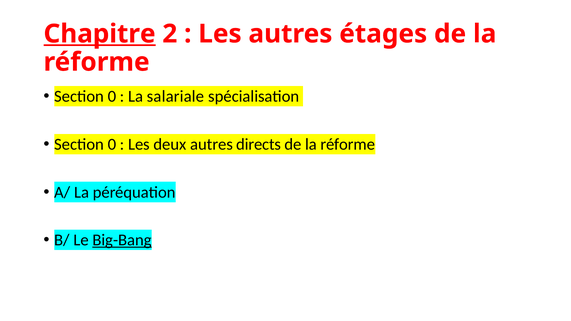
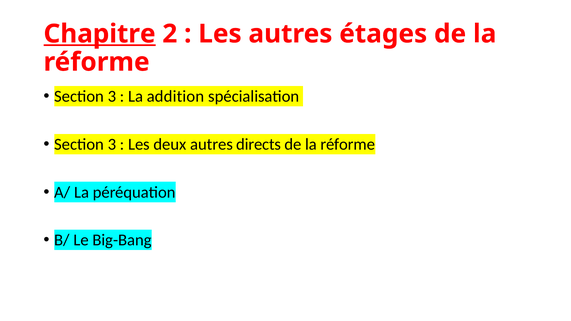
0: 0 -> 3 (112, 97)
salariale: salariale -> addition (176, 97)
0: 0 -> 3 (112, 144)
Big-Bang underline: present -> none (122, 240)
